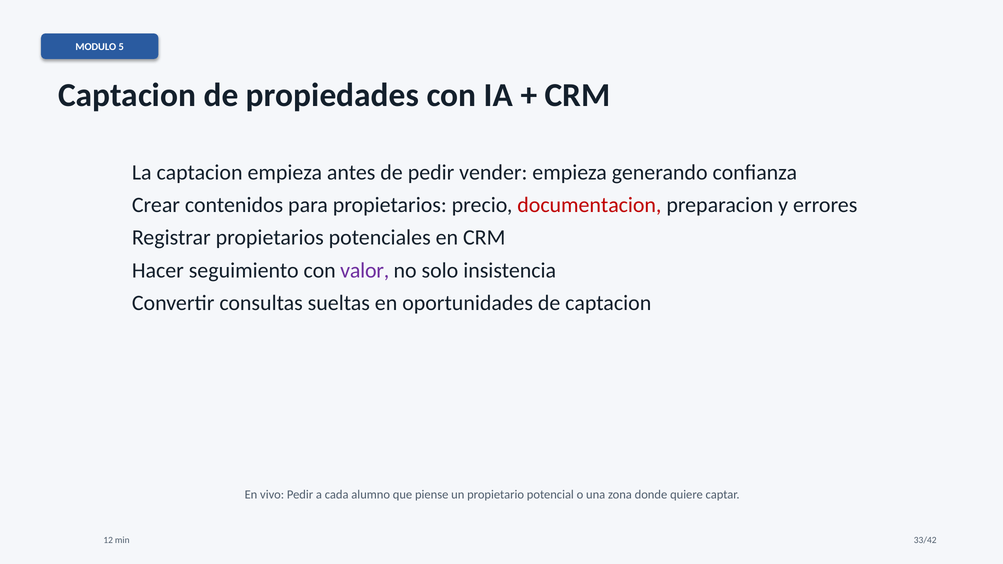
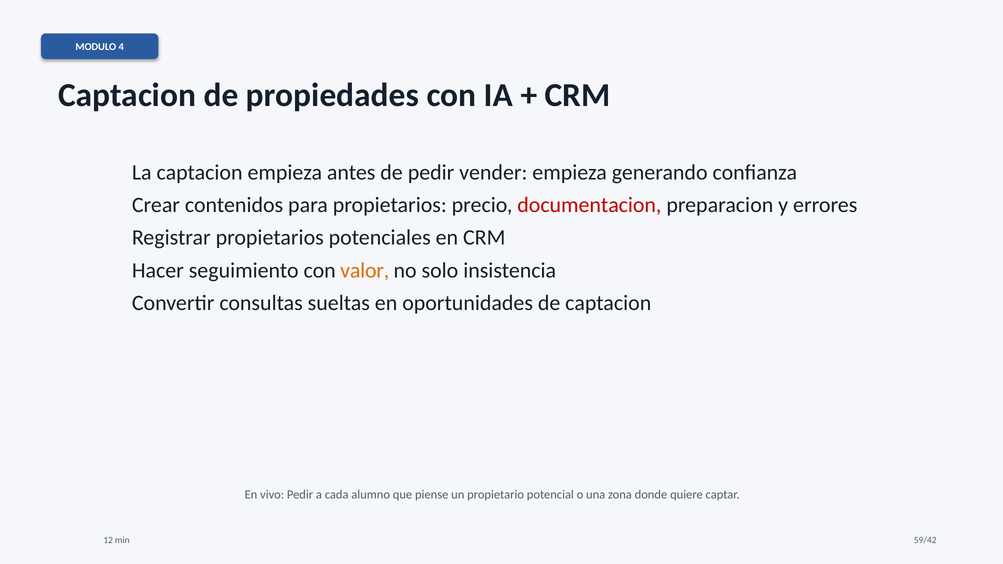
5: 5 -> 4 (121, 47)
valor colour: purple -> orange (365, 270)
33/42: 33/42 -> 59/42 (925, 540)
